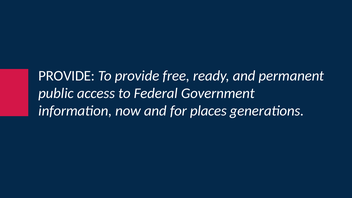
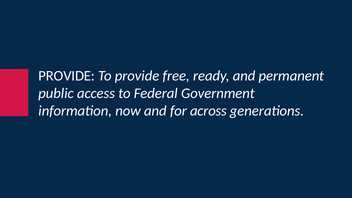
places: places -> across (208, 111)
